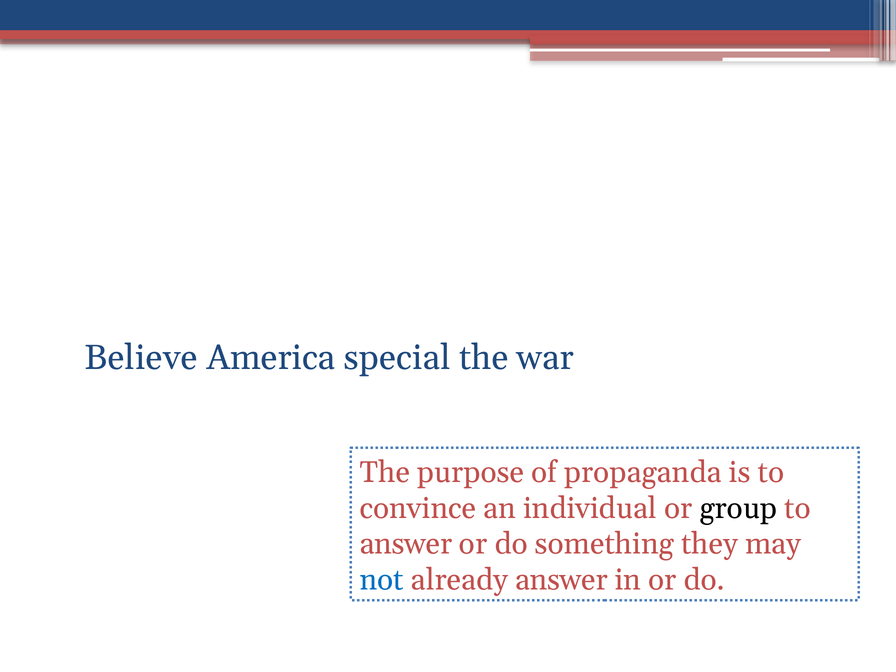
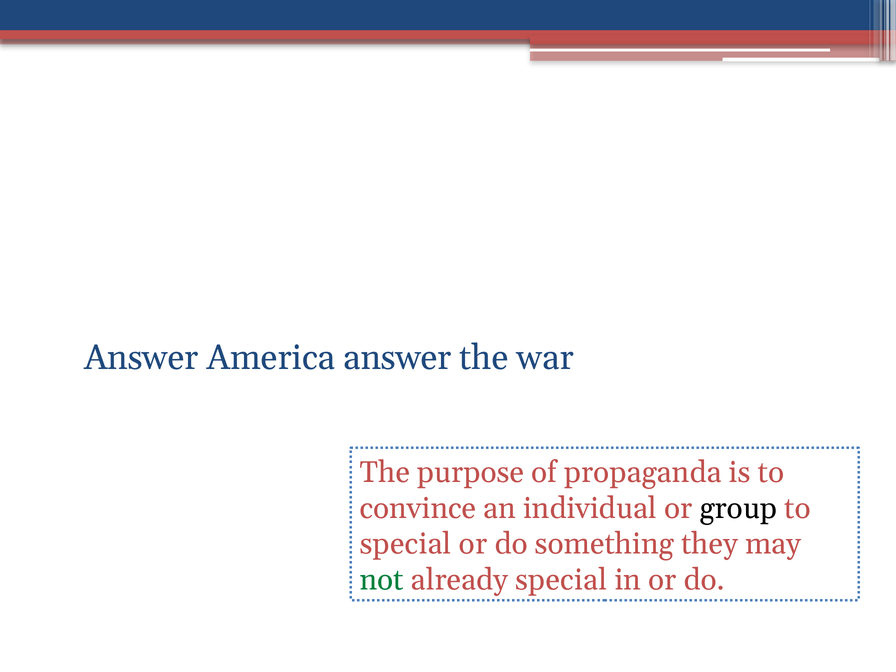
Believe: Believe -> Answer (141, 358)
America special: special -> answer (398, 358)
answer: answer -> special (406, 544)
not colour: blue -> green (382, 580)
already answer: answer -> special (561, 580)
